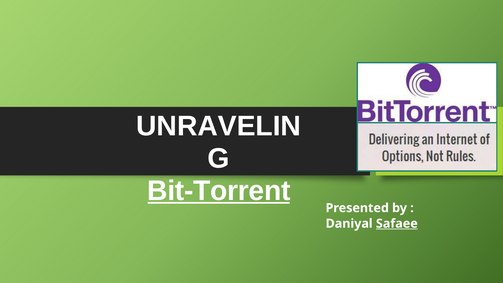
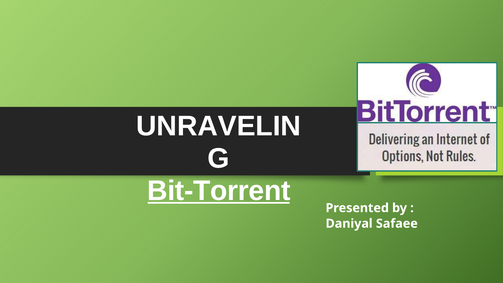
Safaee underline: present -> none (397, 224)
